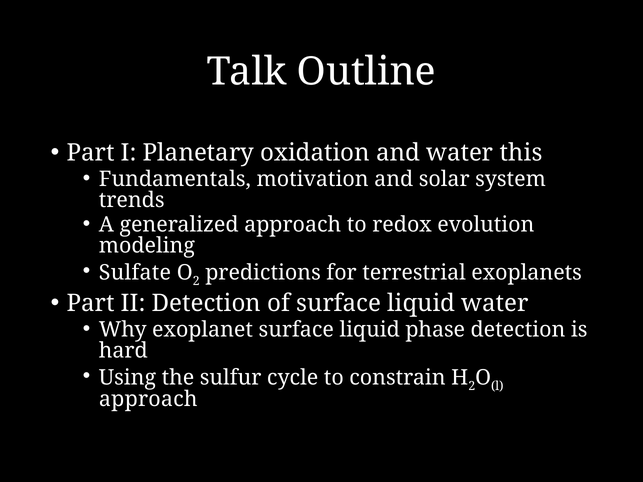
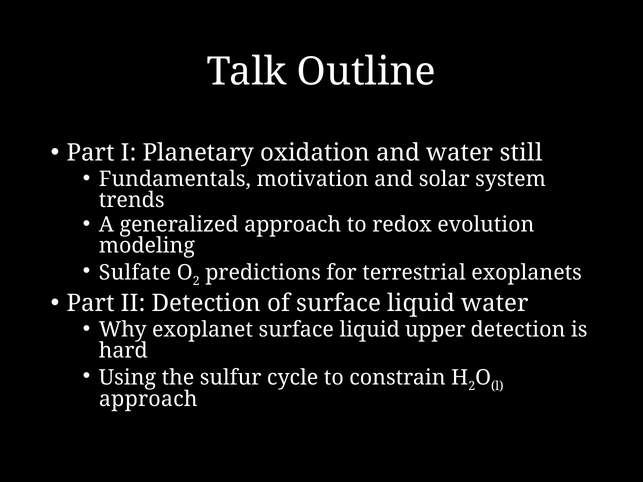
this: this -> still (521, 153)
phase: phase -> upper (435, 330)
